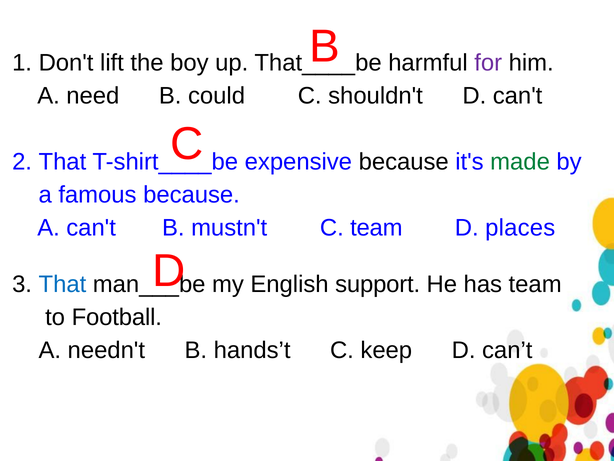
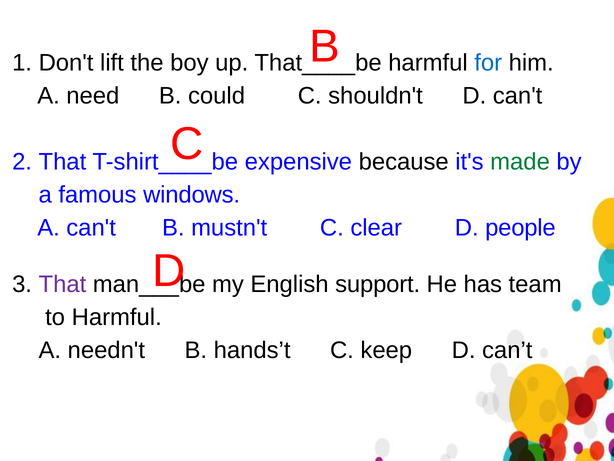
for colour: purple -> blue (488, 63)
famous because: because -> windows (192, 194)
C team: team -> clear (376, 227)
places: places -> people (520, 227)
That colour: blue -> purple (62, 284)
to Football: Football -> Harmful (117, 317)
